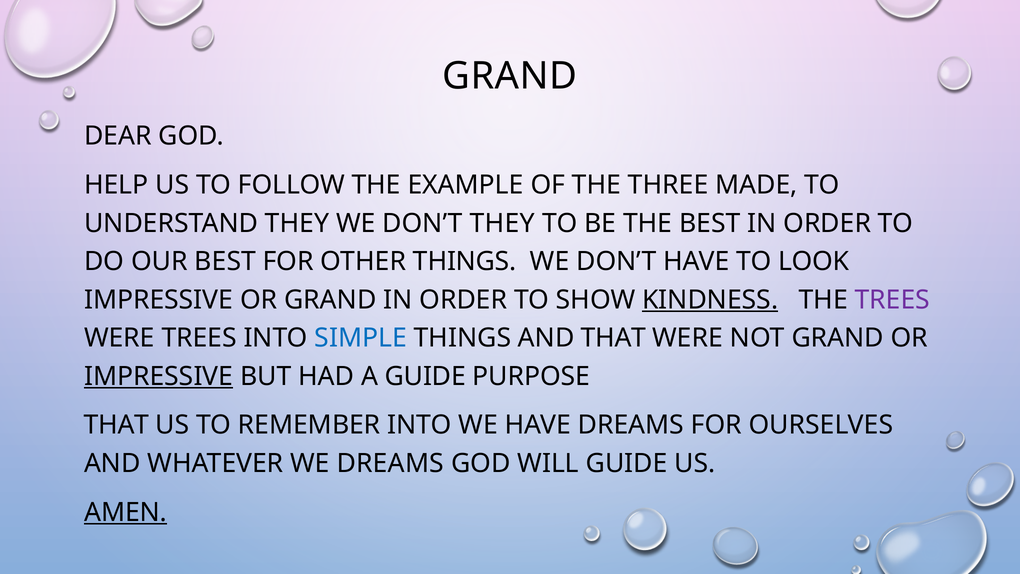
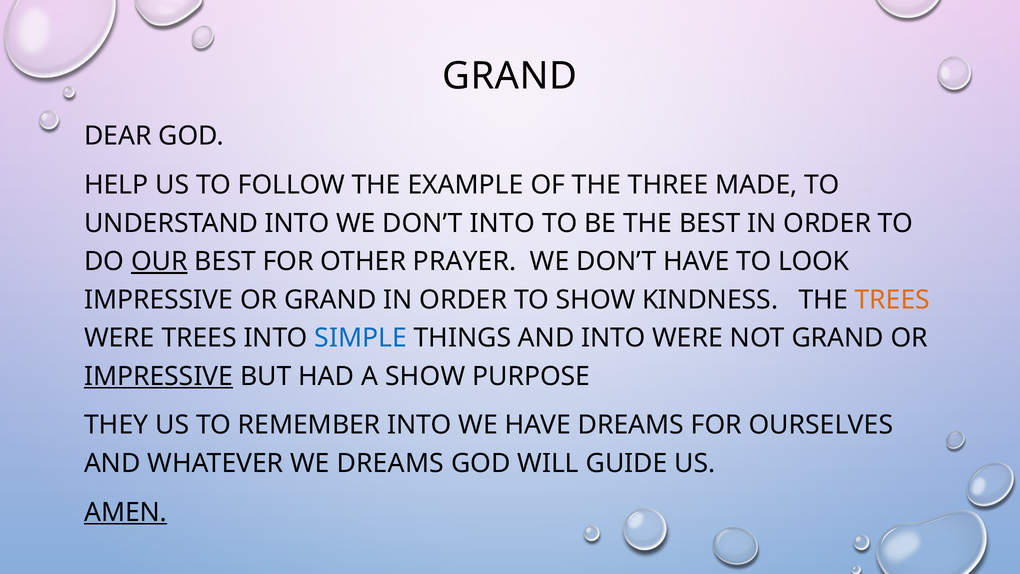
UNDERSTAND THEY: THEY -> INTO (297, 223)
DON’T THEY: THEY -> INTO (502, 223)
OUR underline: none -> present (159, 261)
OTHER THINGS: THINGS -> PRAYER (465, 261)
KINDNESS underline: present -> none (710, 300)
TREES colour: purple -> orange (892, 300)
AND THAT: THAT -> INTO (613, 338)
A GUIDE: GUIDE -> SHOW (425, 376)
THAT: THAT -> THEY (116, 425)
